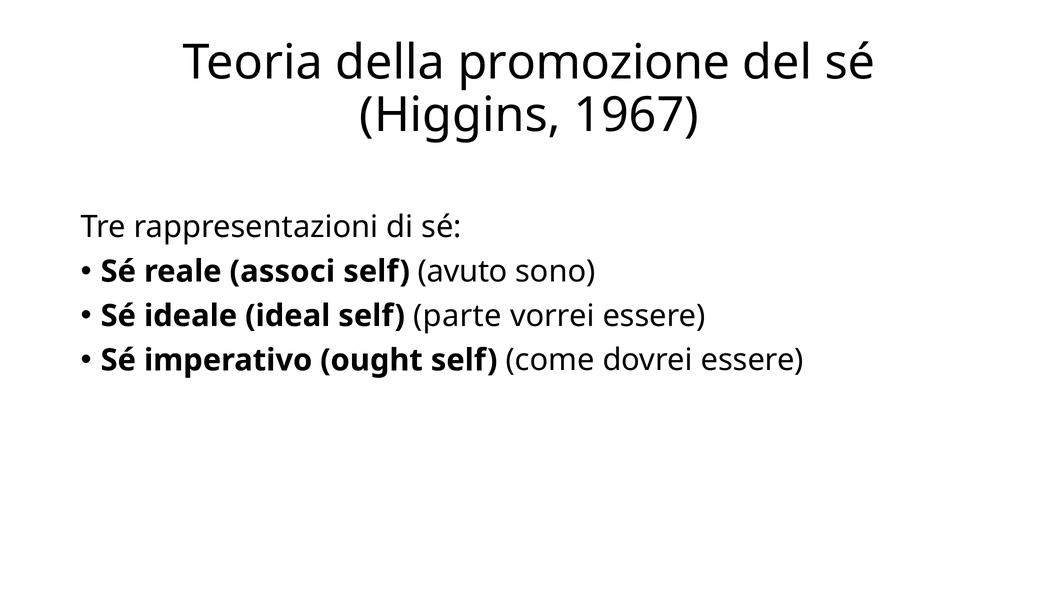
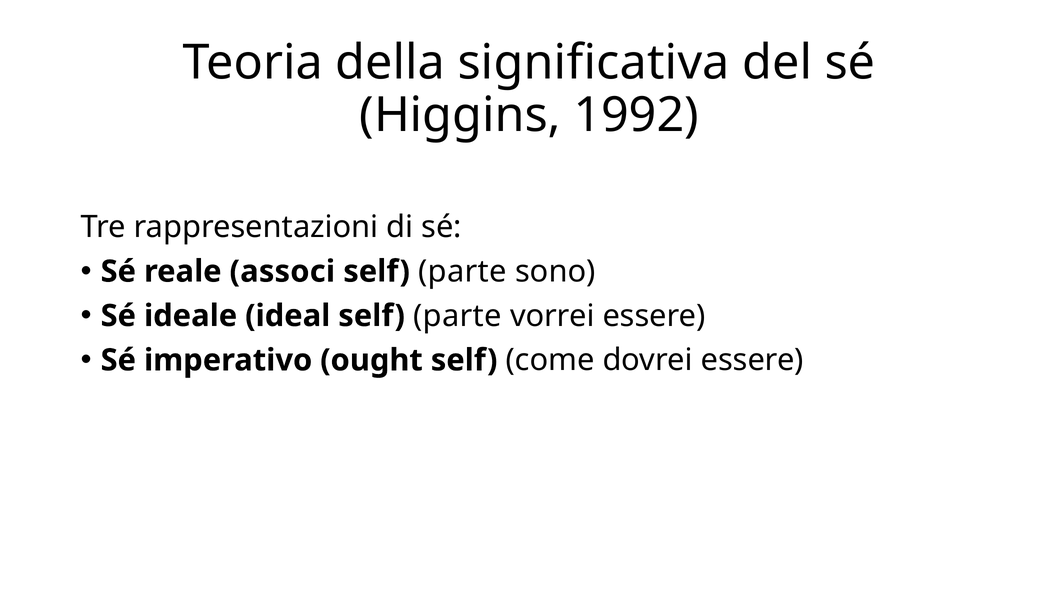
promozione: promozione -> significativa (594, 63)
1967: 1967 -> 1992 (636, 115)
avuto: avuto -> parte (462, 271)
